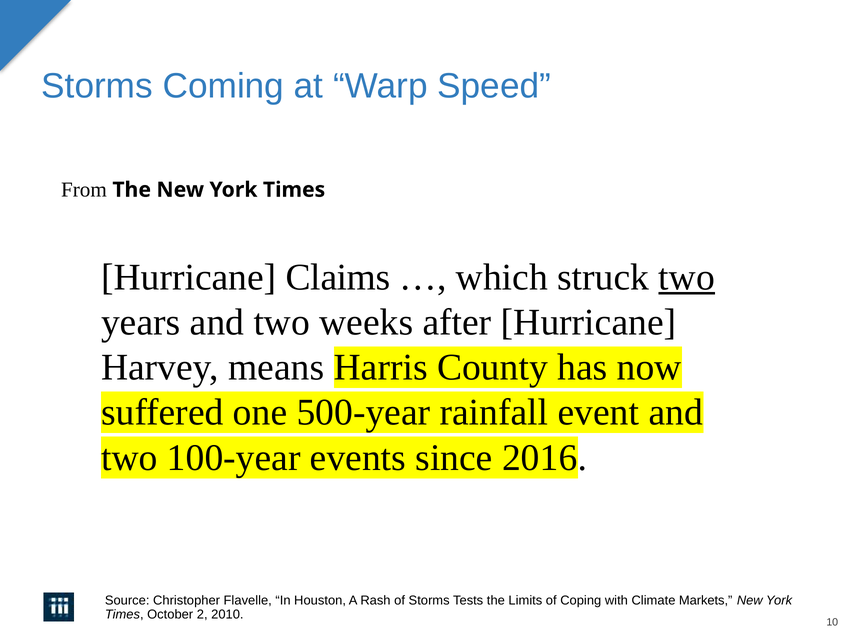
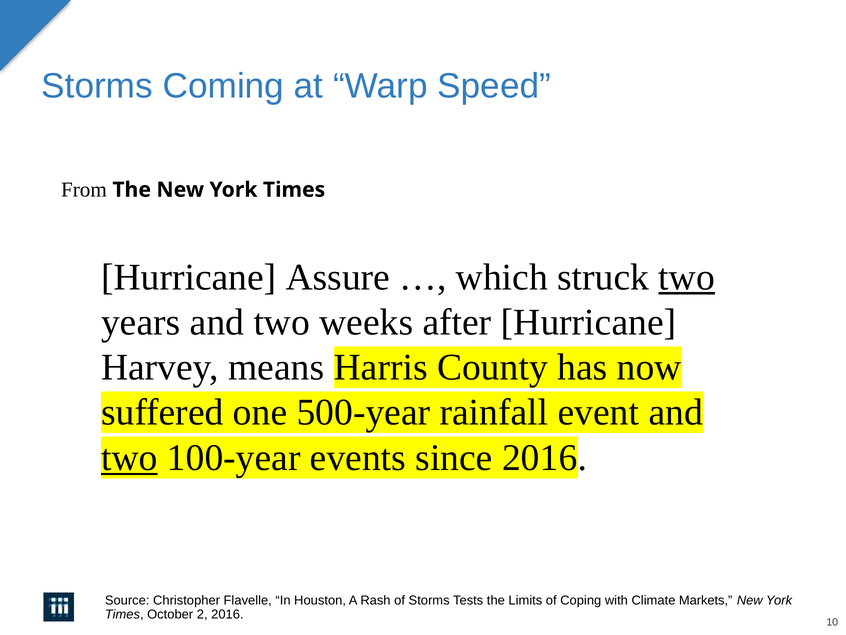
Claims: Claims -> Assure (338, 277)
two underline: none -> present (129, 457)
2 2010: 2010 -> 2016 (227, 614)
